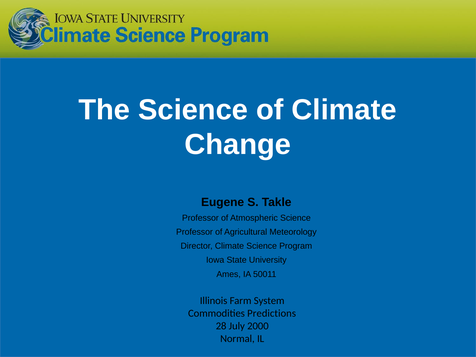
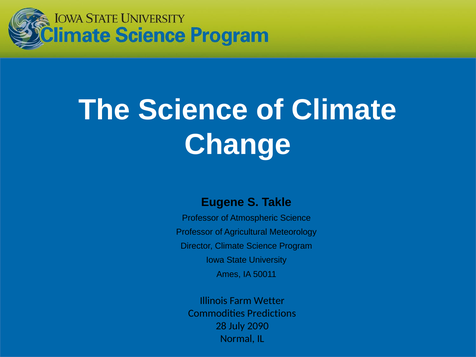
System: System -> Wetter (269, 301)
2000: 2000 -> 2090 (258, 326)
